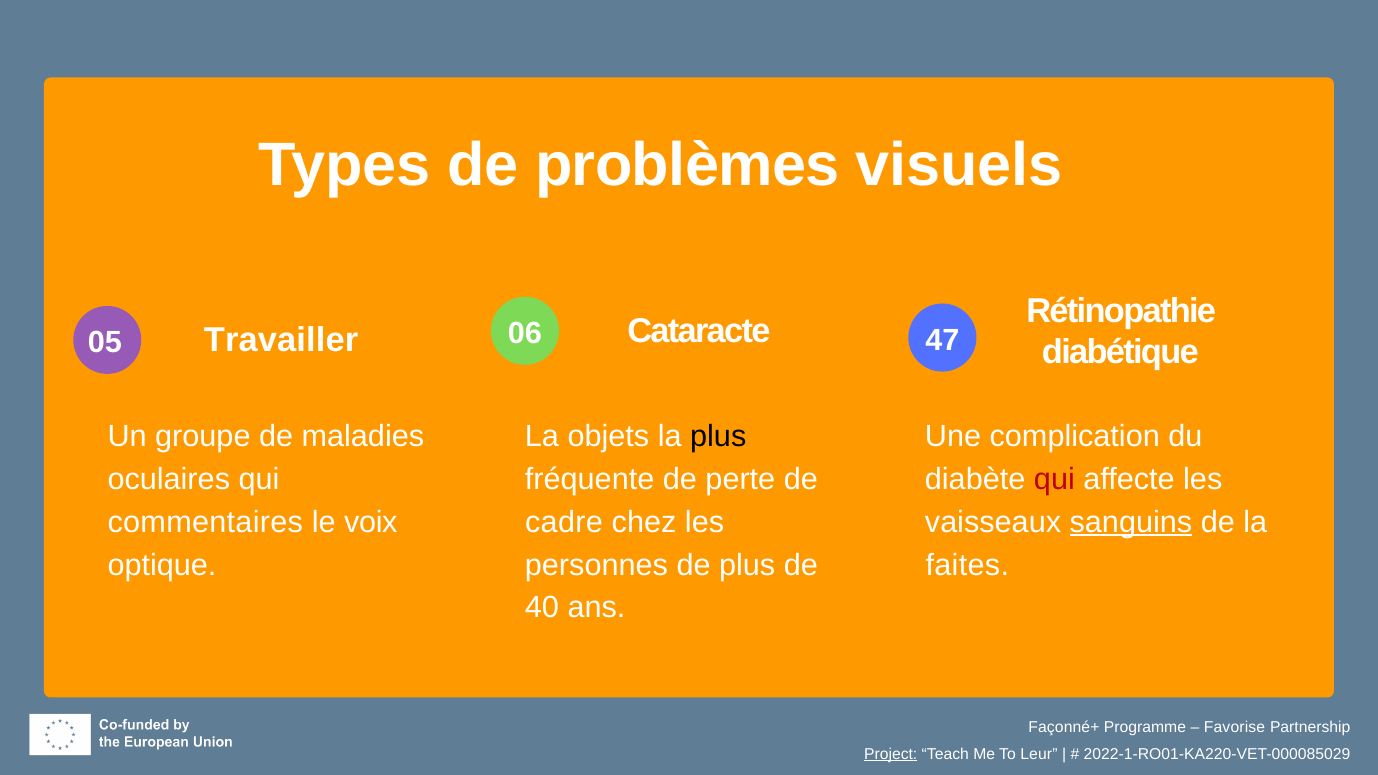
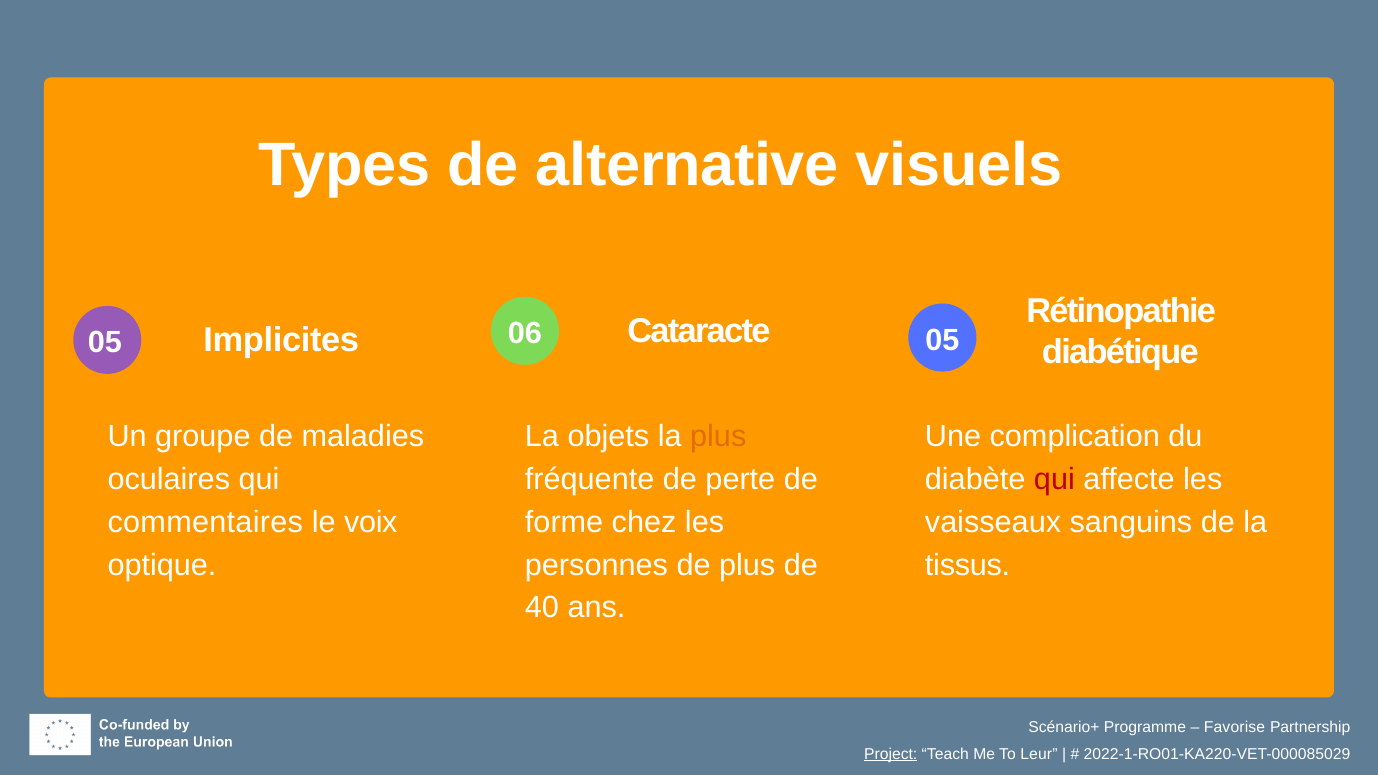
problèmes: problèmes -> alternative (687, 165)
Travailler: Travailler -> Implicites (281, 340)
Cataracte 47: 47 -> 05 (942, 340)
plus colour: black -> orange (718, 437)
cadre: cadre -> forme (564, 522)
sanguins underline: present -> none (1131, 522)
faites: faites -> tissus (968, 565)
Façonné+: Façonné+ -> Scénario+ (1064, 728)
